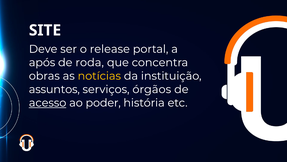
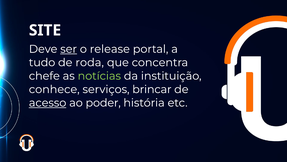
ser underline: none -> present (69, 49)
após: após -> tudo (42, 62)
obras: obras -> chefe (44, 76)
notícias colour: yellow -> light green (99, 76)
assuntos: assuntos -> conhece (54, 89)
órgãos: órgãos -> brincar (152, 89)
